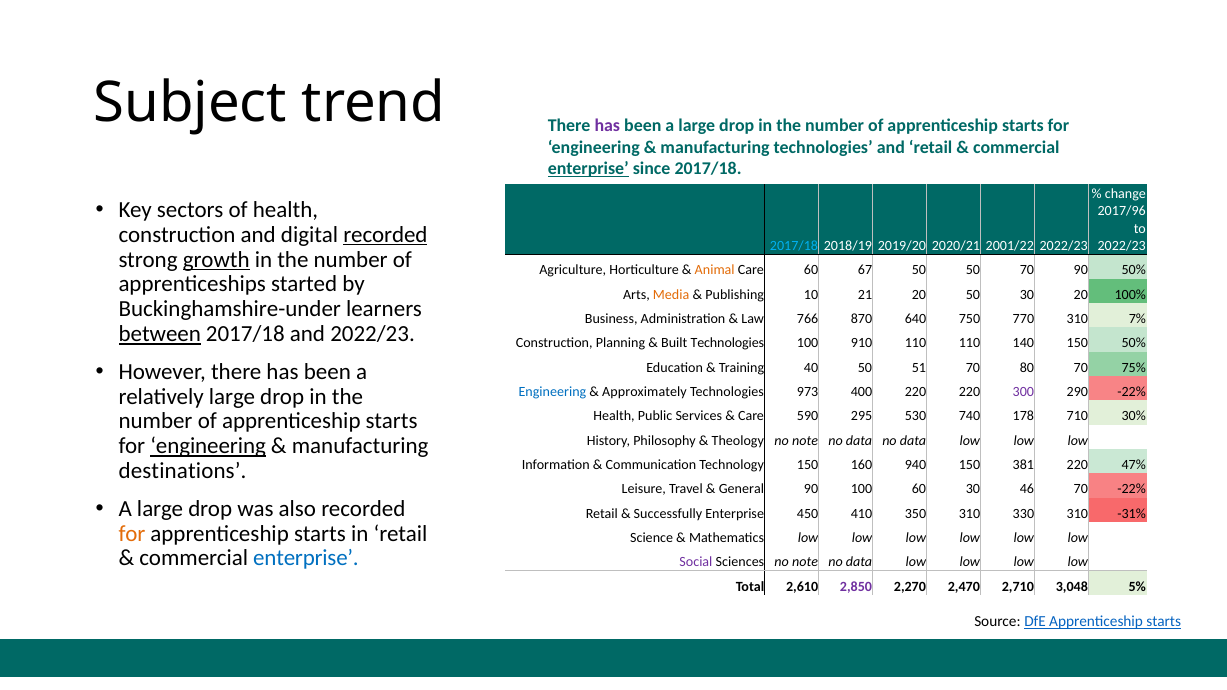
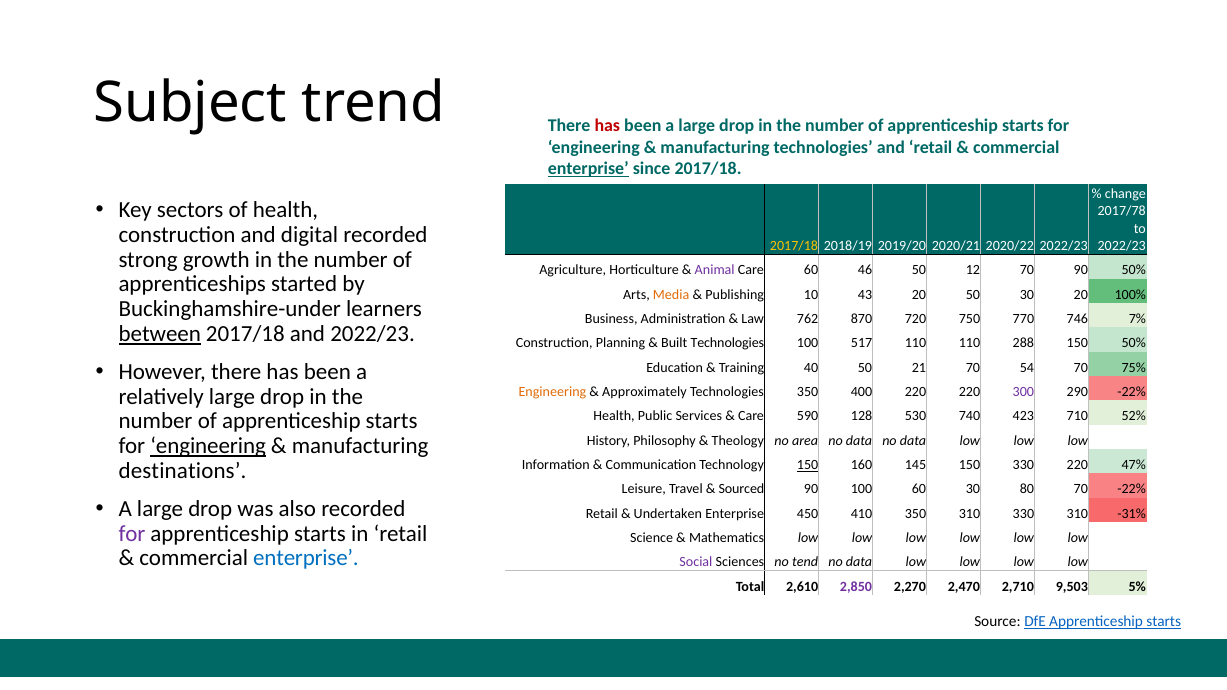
has colour: purple -> red (607, 126)
2017/96: 2017/96 -> 2017/78 (1122, 211)
recorded underline: present -> none (385, 235)
2017/18 colour: light blue -> yellow (794, 246)
2001/22: 2001/22 -> 2020/22 (1010, 246)
growth underline: present -> none (216, 260)
Animal colour: orange -> purple (715, 270)
67: 67 -> 46 (865, 270)
50 50: 50 -> 12 (973, 270)
21: 21 -> 43 (865, 295)
766: 766 -> 762 (808, 319)
640: 640 -> 720 (916, 319)
770 310: 310 -> 746 (1077, 319)
910: 910 -> 517 (862, 343)
140: 140 -> 288 (1023, 343)
51: 51 -> 21 (919, 368)
80: 80 -> 54 (1027, 368)
Engineering colour: blue -> orange (552, 392)
Technologies 973: 973 -> 350 (808, 392)
295: 295 -> 128 (862, 416)
178: 178 -> 423 (1023, 416)
30%: 30% -> 52% (1134, 416)
Theology no note: note -> area (805, 441)
150 underline: none -> present (808, 465)
940: 940 -> 145 (916, 465)
150 381: 381 -> 330 (1023, 465)
General: General -> Sourced (741, 489)
46: 46 -> 80 (1027, 489)
Successfully: Successfully -> Undertaken (668, 514)
for colour: orange -> purple (132, 534)
Sciences no note: note -> tend (805, 562)
3,048: 3,048 -> 9,503 (1072, 587)
